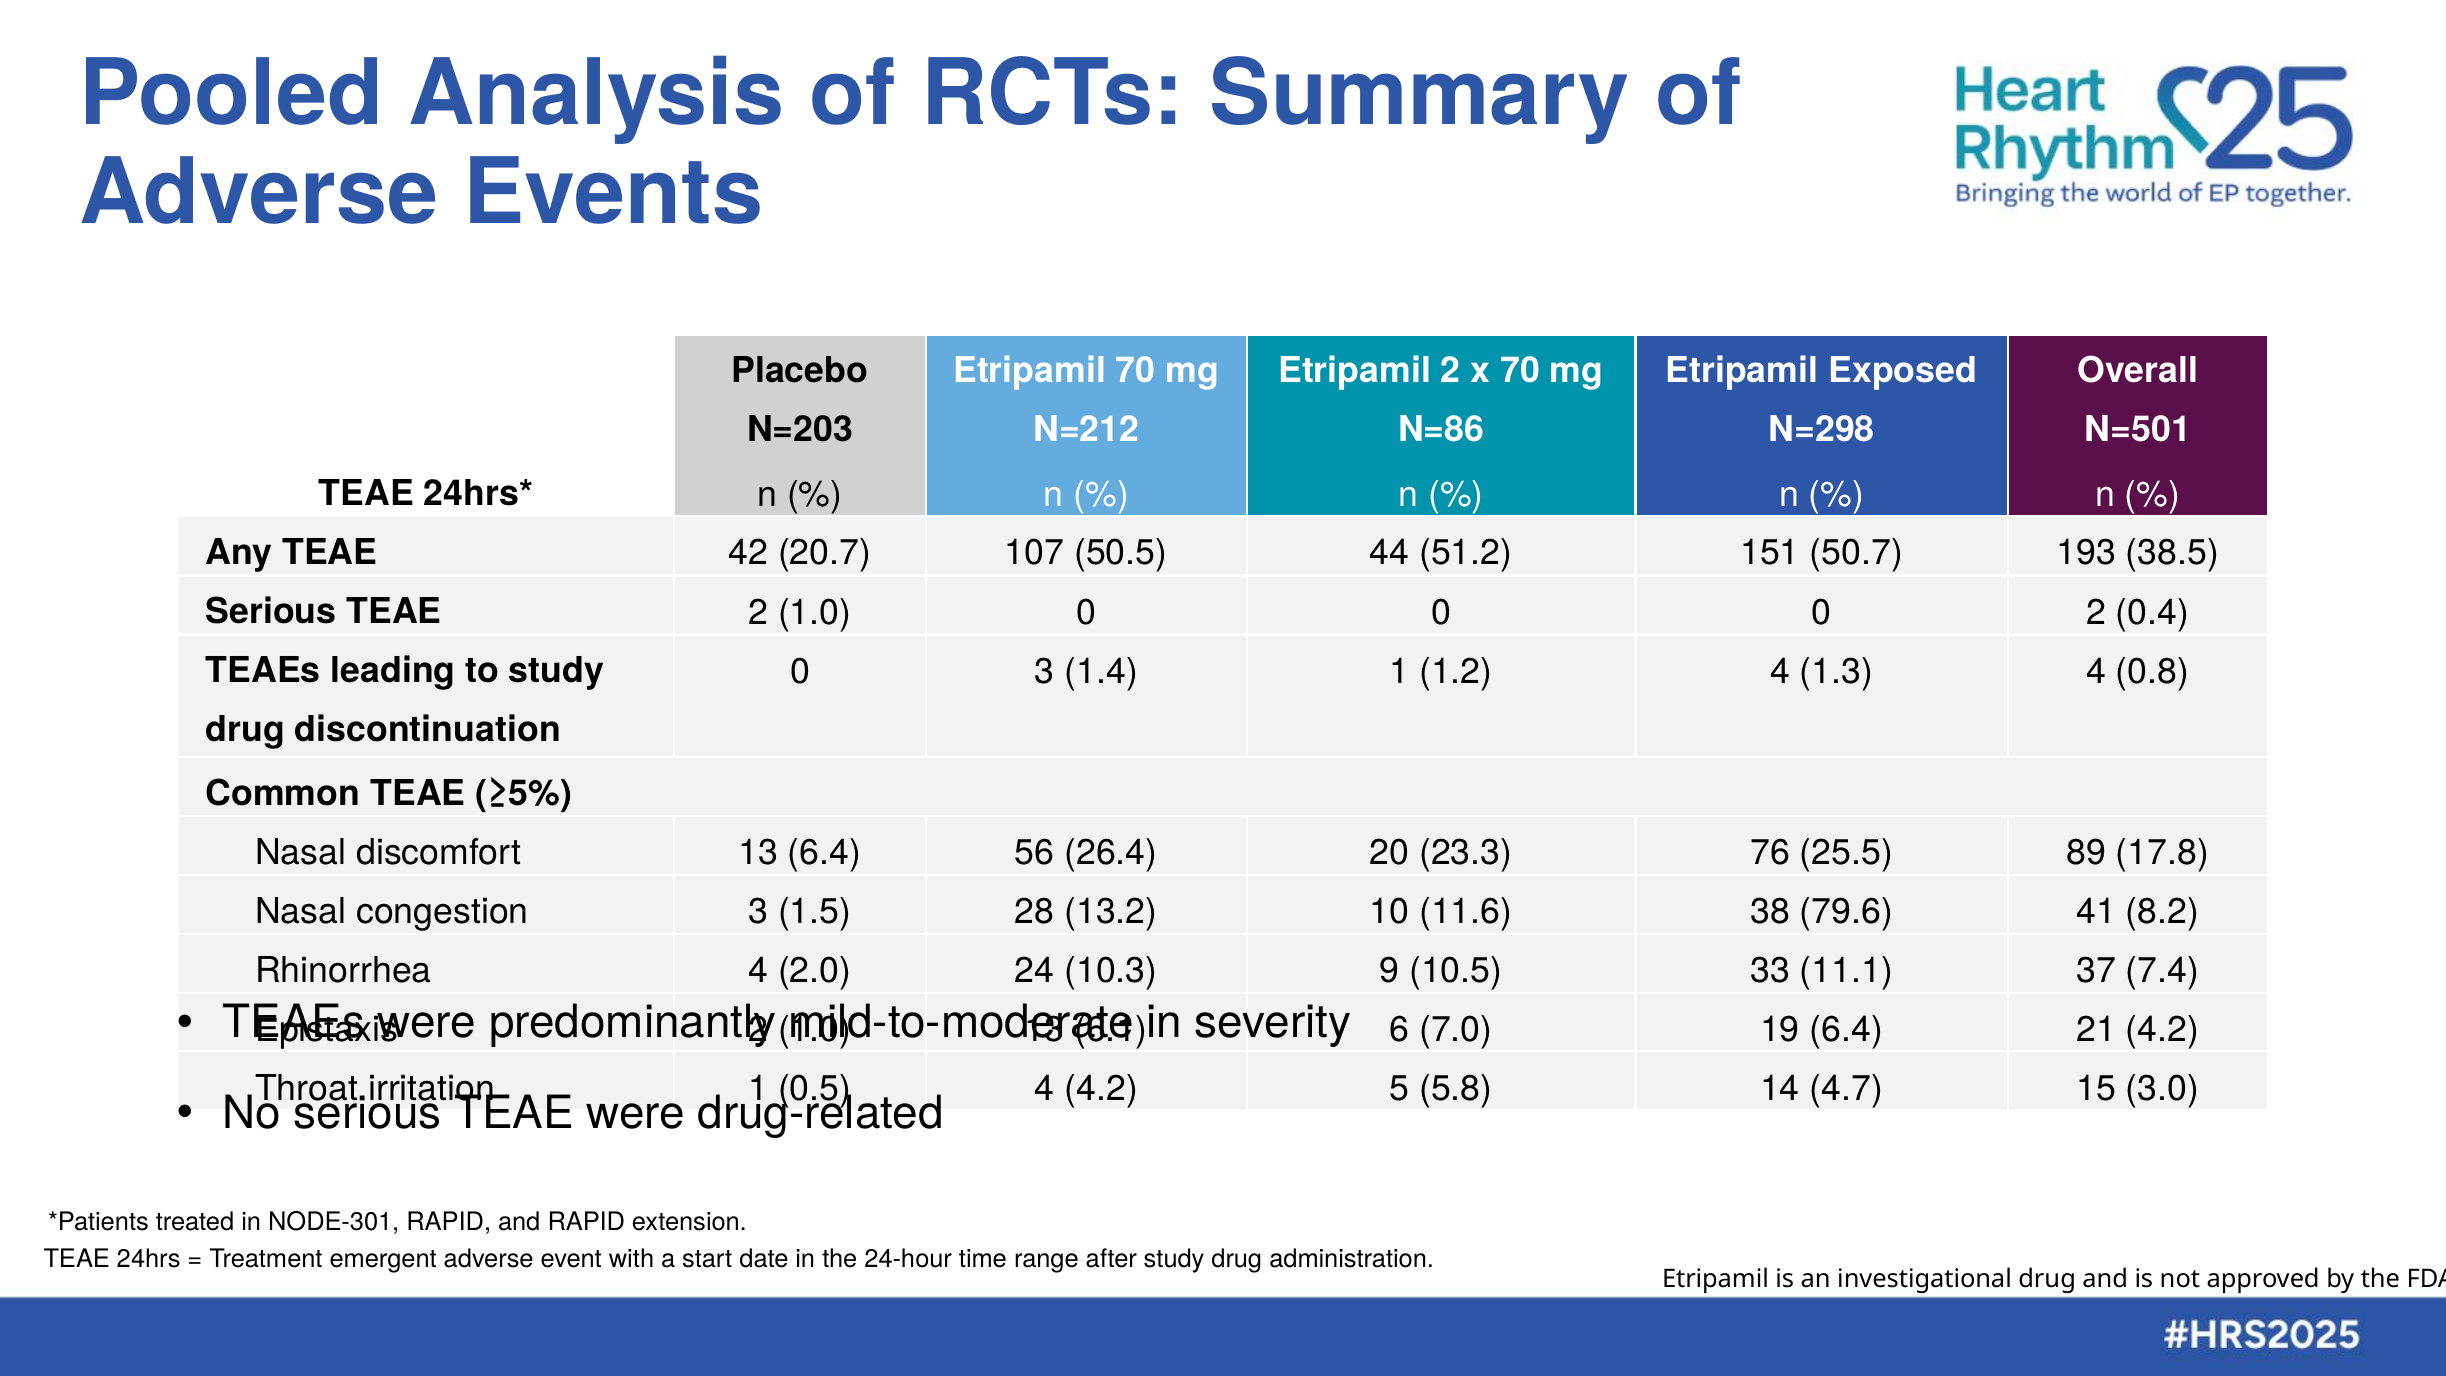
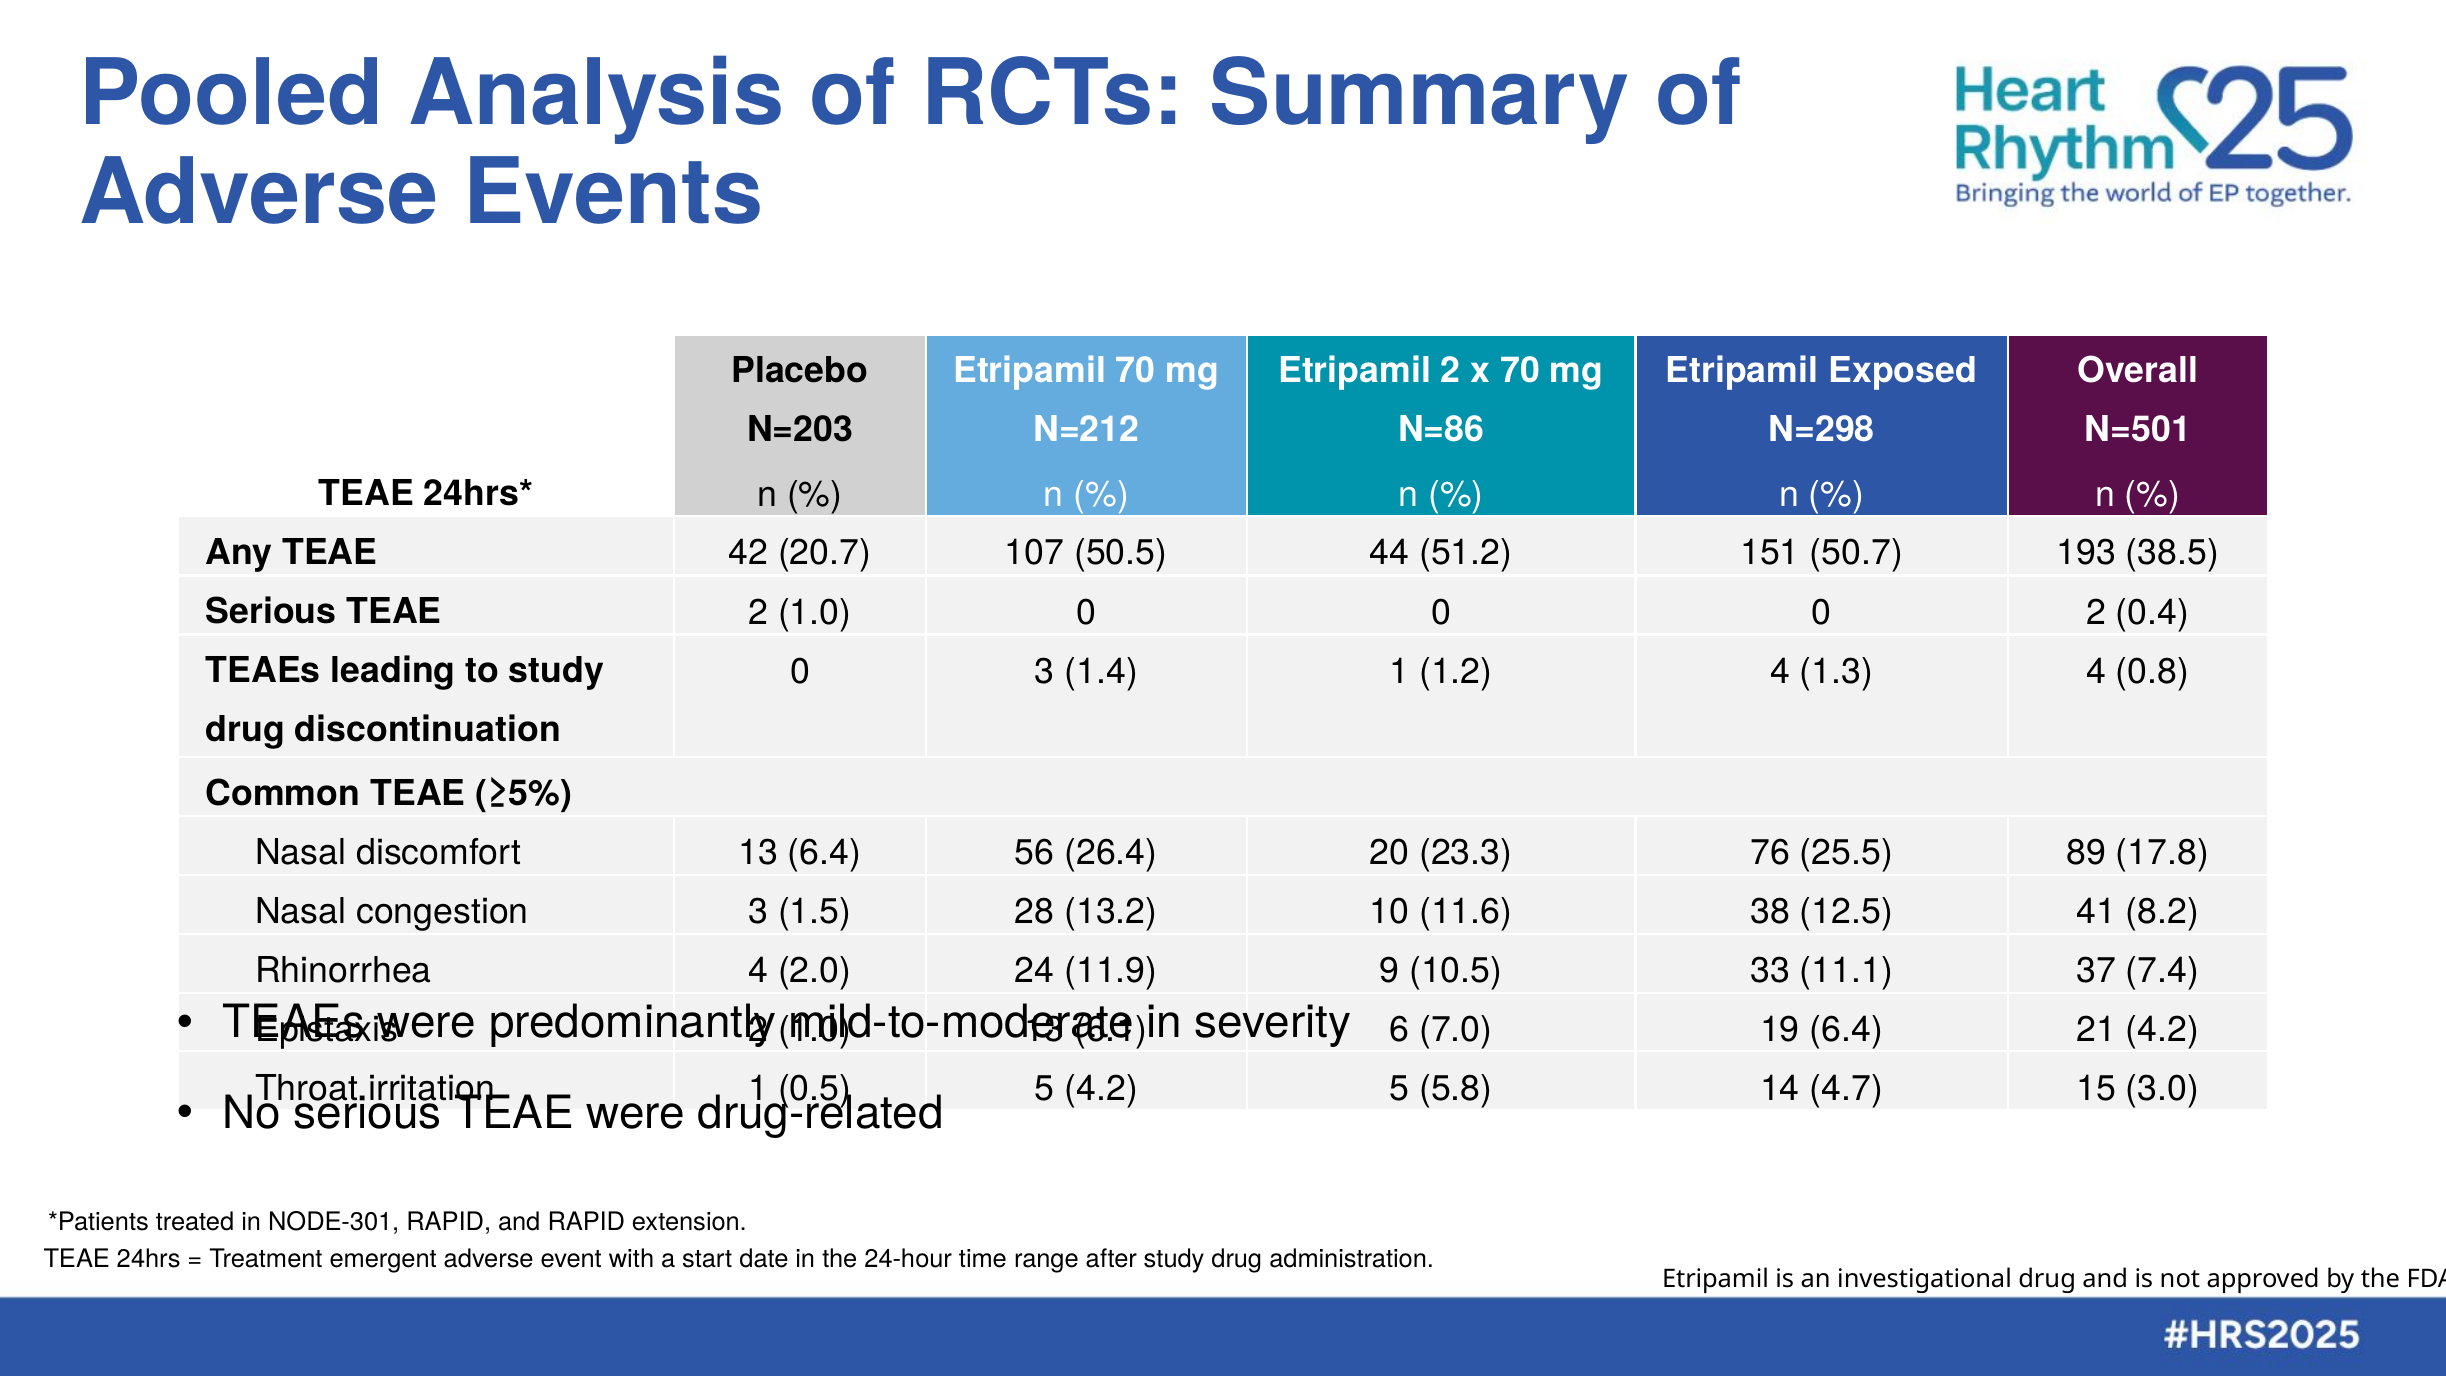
79.6: 79.6 -> 12.5 (1846, 912)
10.3: 10.3 -> 11.9 (1111, 971)
4: 4 -> 5 (1045, 1088)
